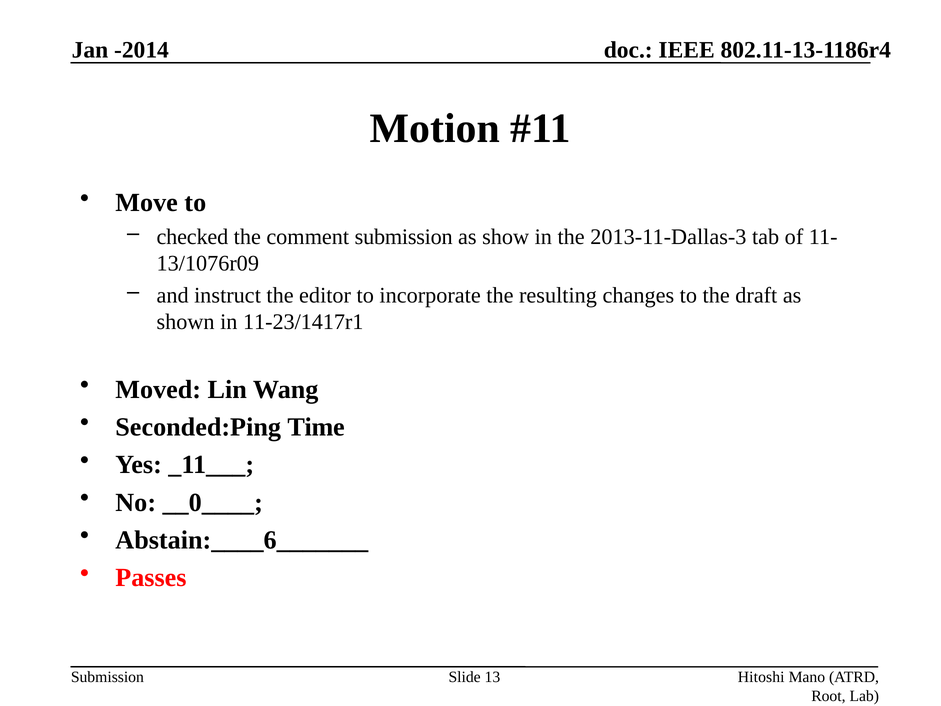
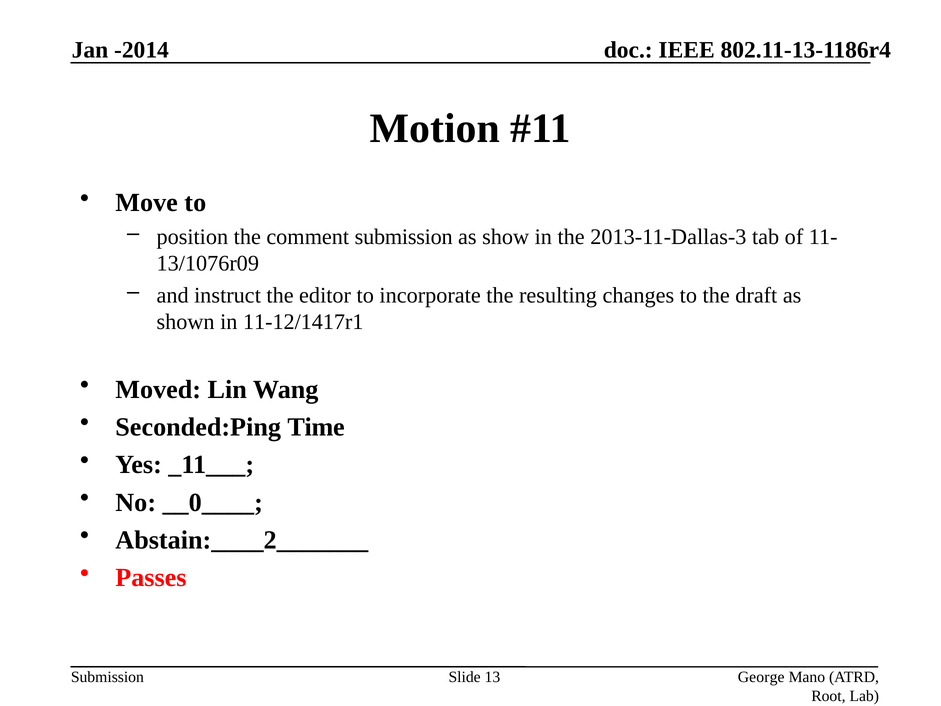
checked: checked -> position (192, 237)
11-23/1417r1: 11-23/1417r1 -> 11-12/1417r1 (303, 322)
Abstain:____6_______: Abstain:____6_______ -> Abstain:____2_______ (242, 540)
Hitoshi: Hitoshi -> George (761, 677)
